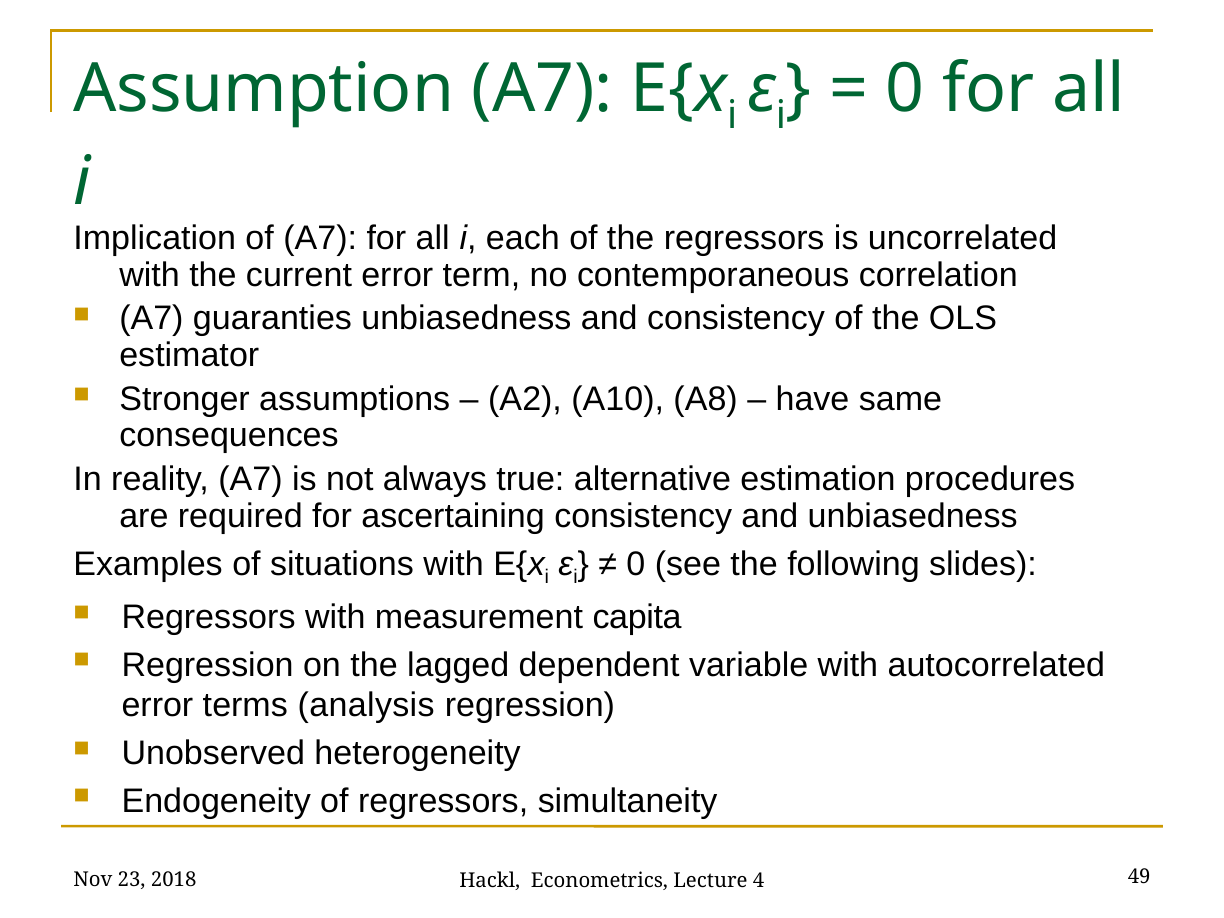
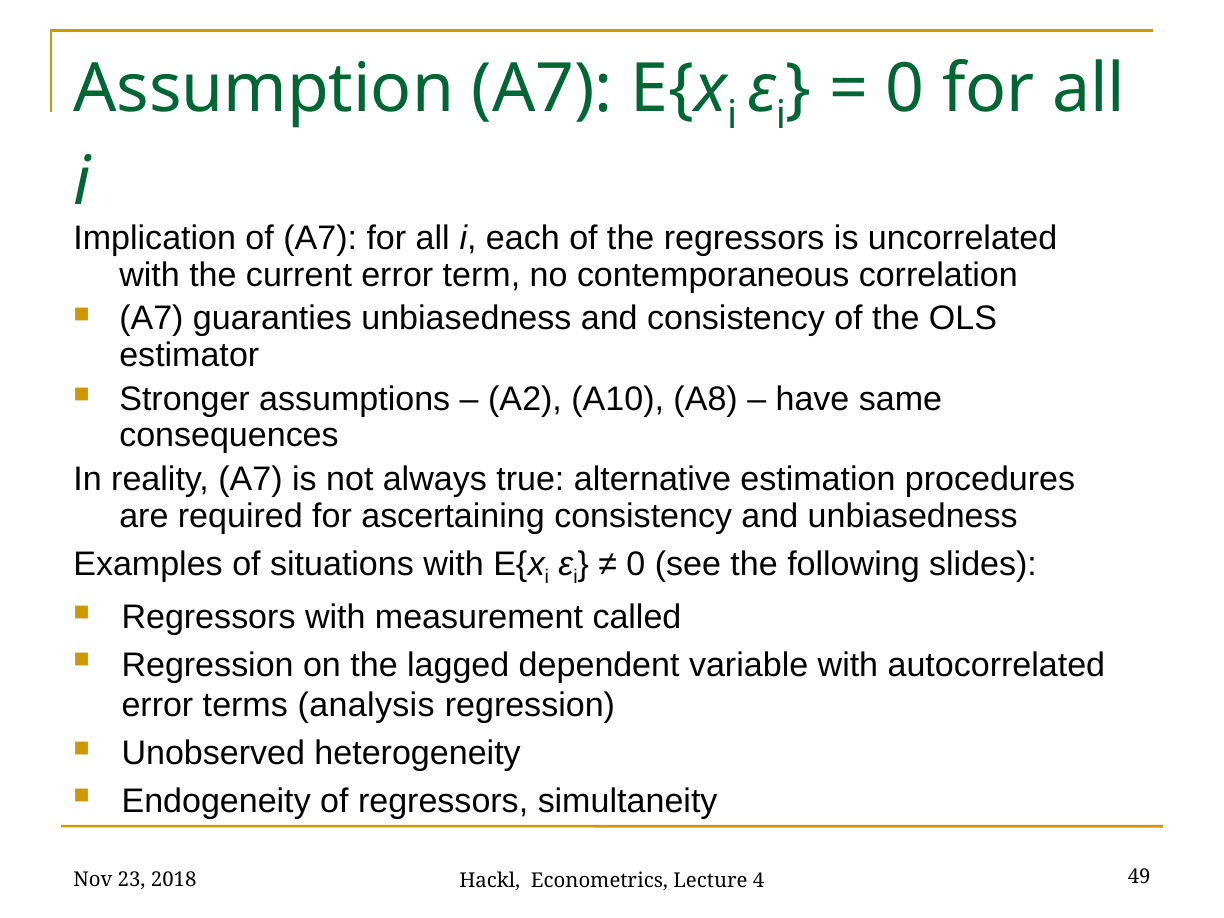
capita: capita -> called (637, 617)
